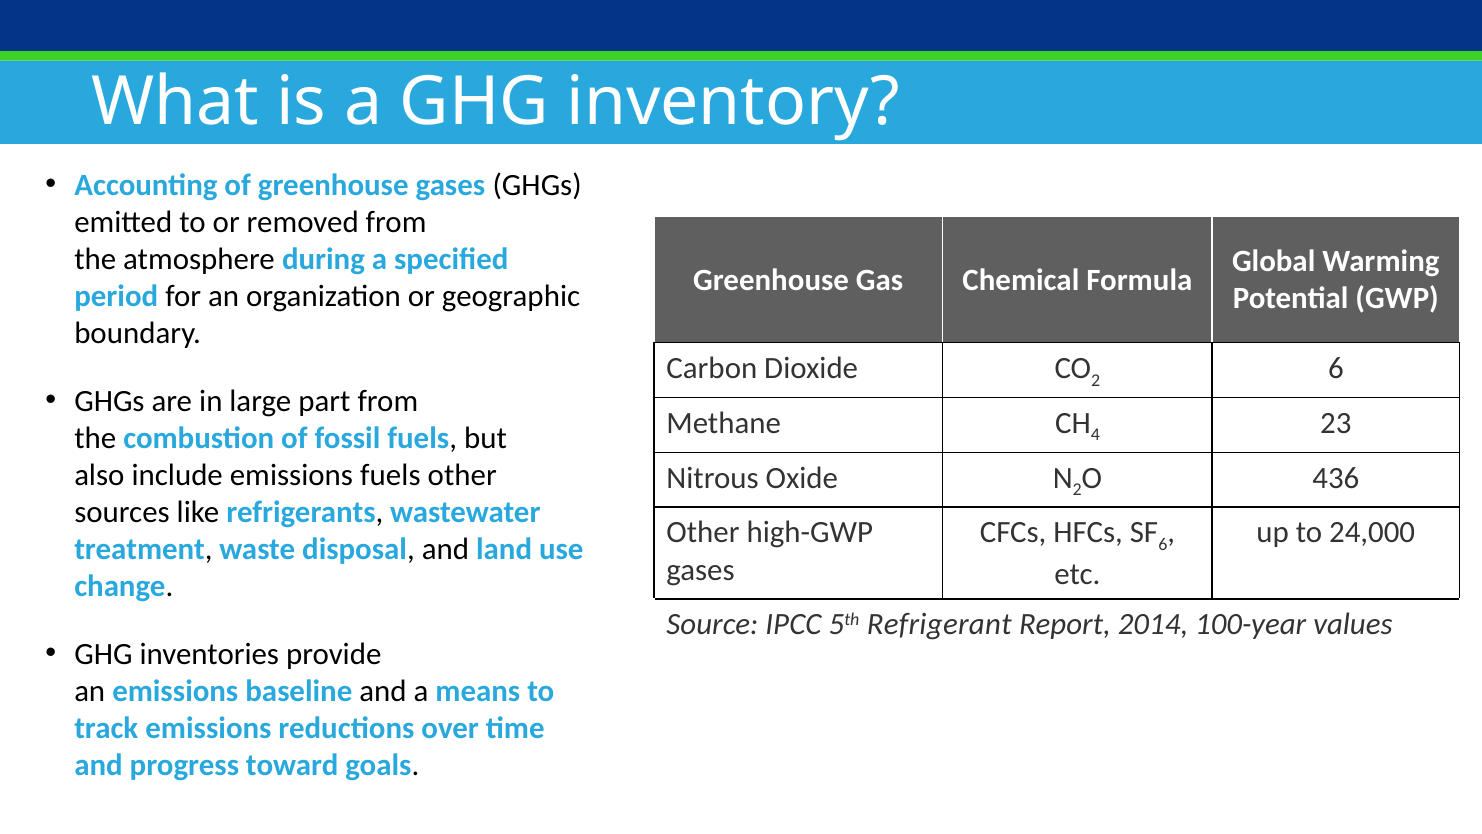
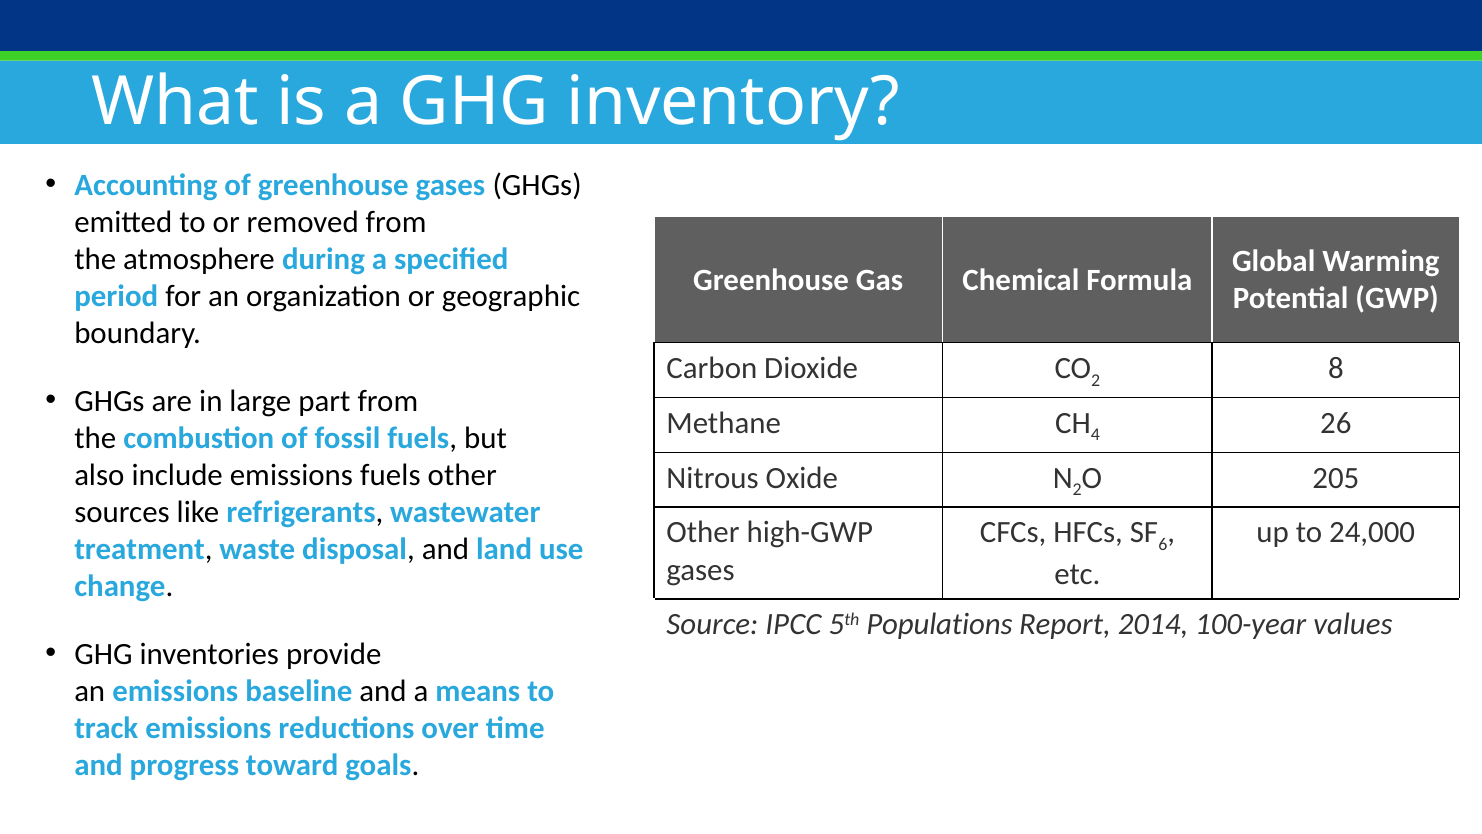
6: 6 -> 8 (1336, 368)
23: 23 -> 26 (1336, 423)
436: 436 -> 205 (1336, 478)
Refrigerant: Refrigerant -> Populations (939, 624)
